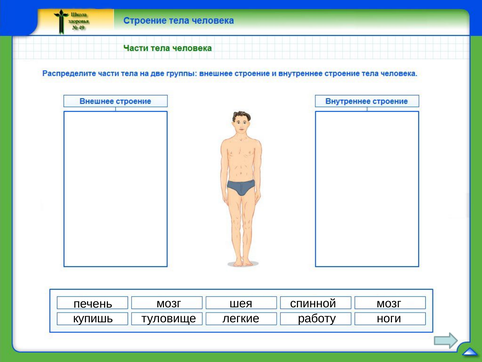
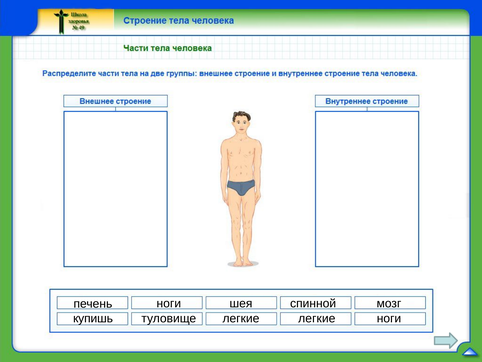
печень мозг: мозг -> ноги (169, 303)
легкие работу: работу -> легкие (317, 318)
